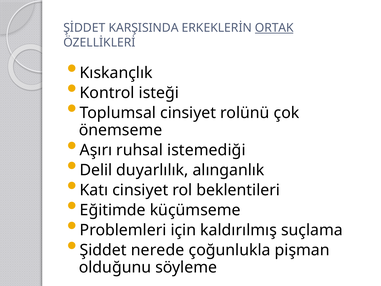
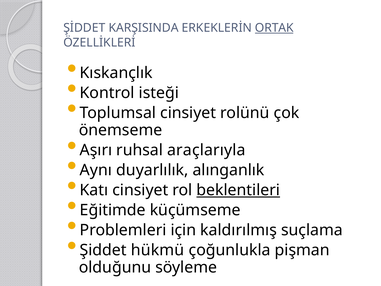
istemediği: istemediği -> araçlarıyla (206, 150)
Delil: Delil -> Aynı (96, 170)
beklentileri underline: none -> present (238, 190)
nerede: nerede -> hükmü (158, 250)
